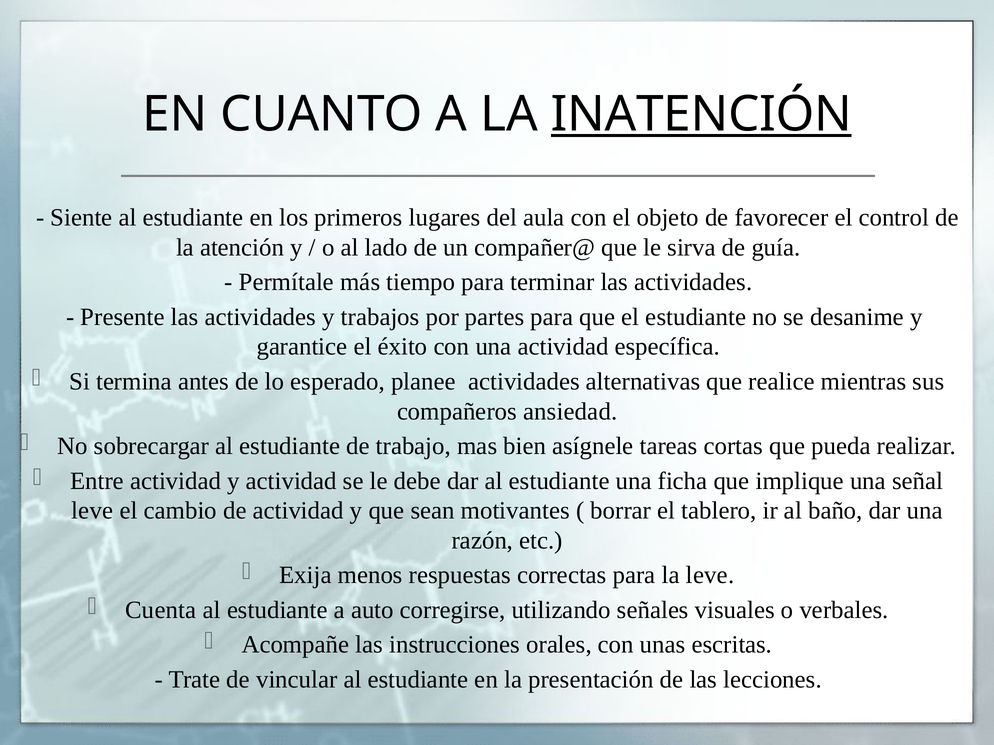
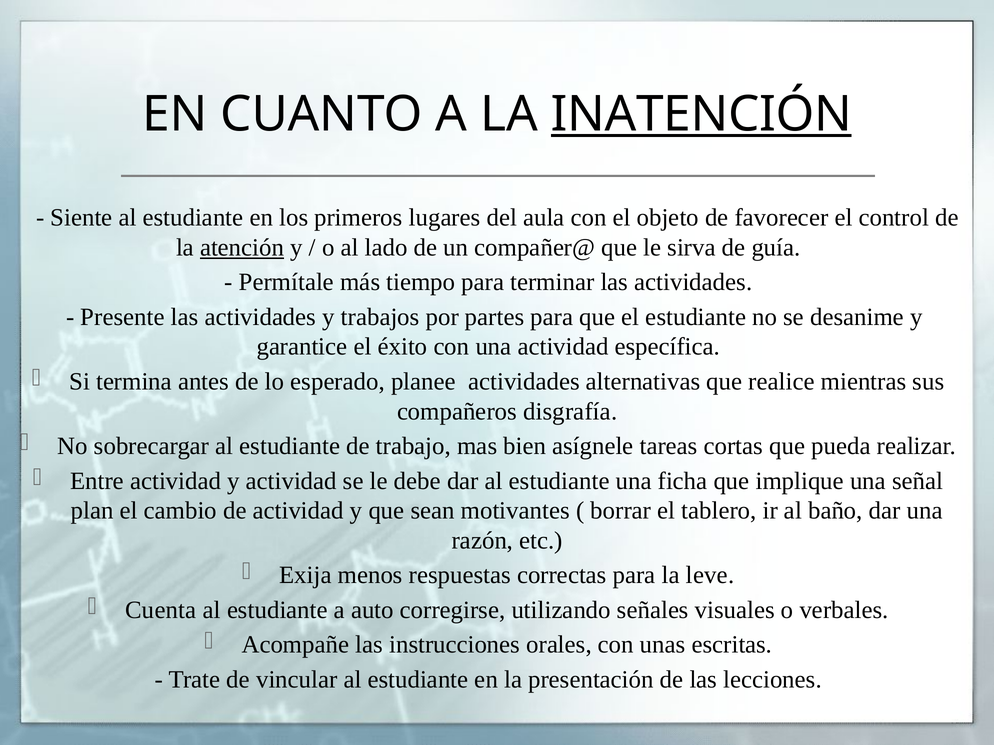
atención underline: none -> present (242, 248)
ansiedad: ansiedad -> disgrafía (570, 412)
leve: leve -> plan (92, 511)
